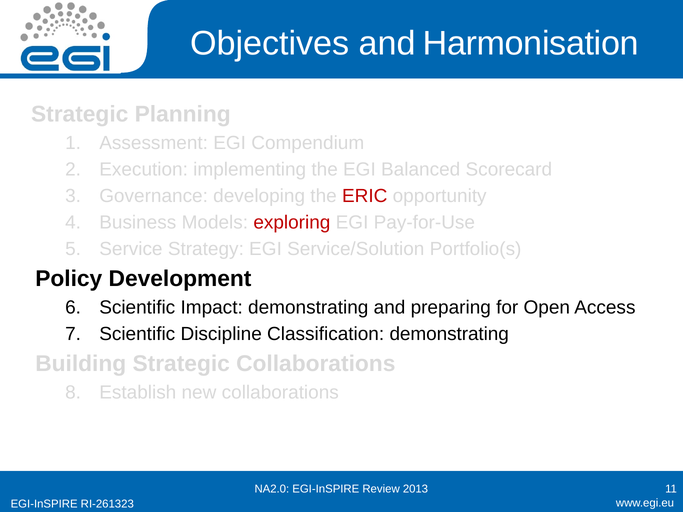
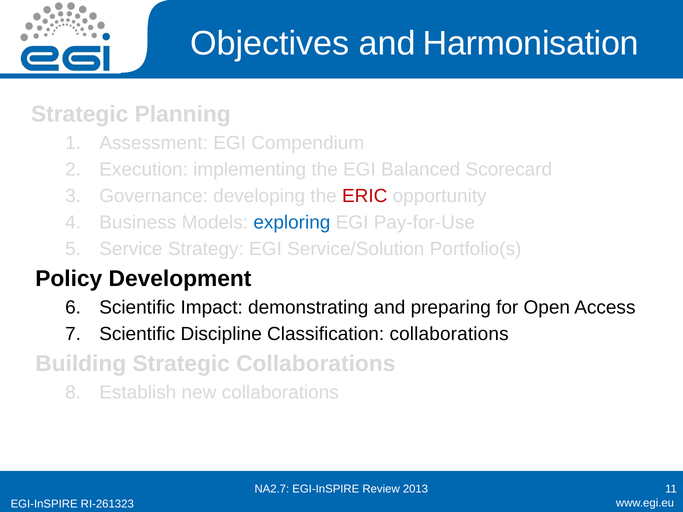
exploring colour: red -> blue (292, 223)
Classification demonstrating: demonstrating -> collaborations (449, 334)
NA2.0: NA2.0 -> NA2.7 (272, 489)
